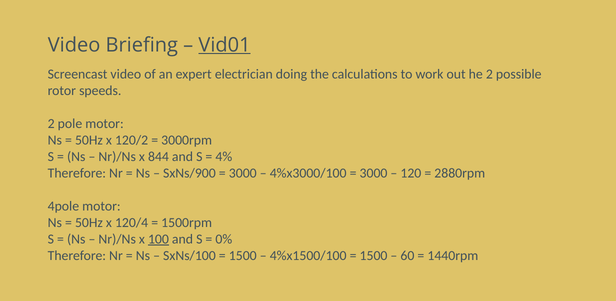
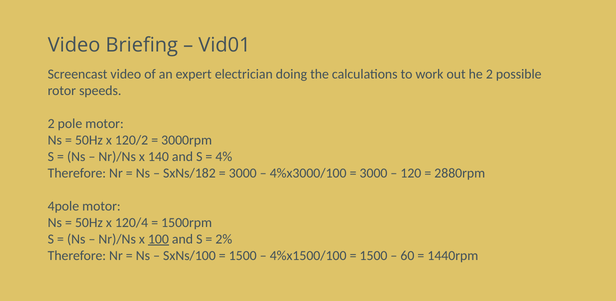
Vid01 underline: present -> none (225, 45)
844: 844 -> 140 (158, 157)
SxNs/900: SxNs/900 -> SxNs/182 (189, 173)
0%: 0% -> 2% (224, 239)
